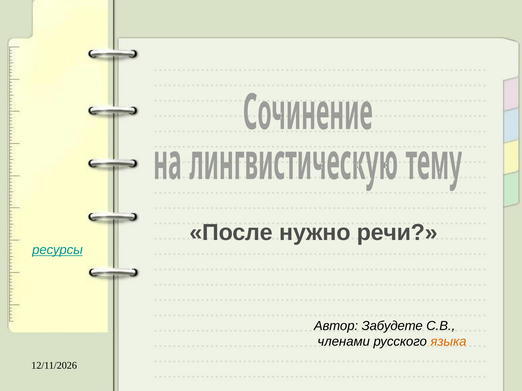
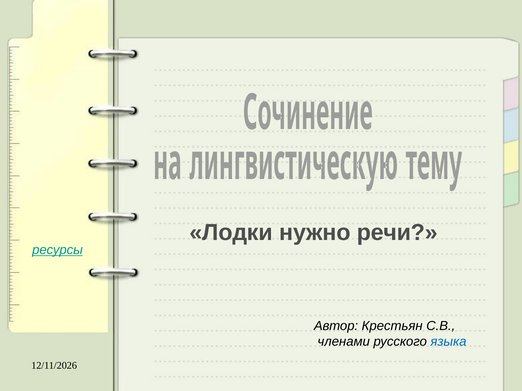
После: После -> Лодки (231, 233)
Забудете: Забудете -> Крестьян (392, 326)
языка colour: orange -> blue (448, 342)
